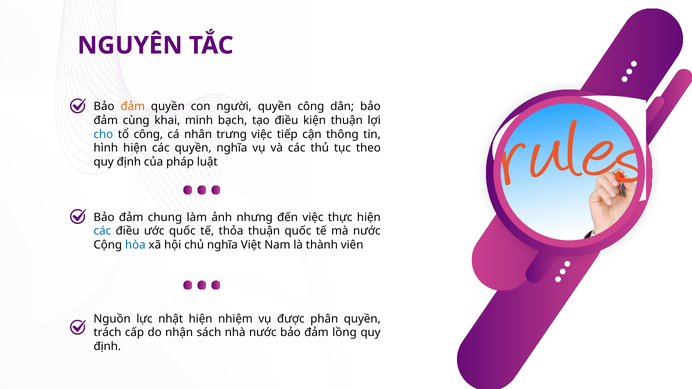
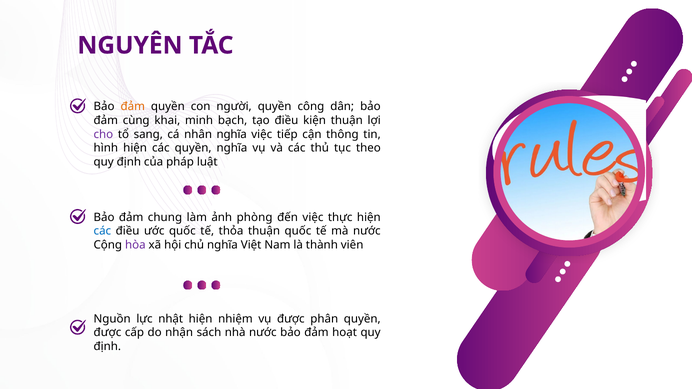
cho colour: blue -> purple (103, 134)
tổ công: công -> sang (148, 134)
nhân trưng: trưng -> nghĩa (232, 134)
nhưng: nhưng -> phòng (255, 217)
hòa colour: blue -> purple (135, 245)
trách: trách -> được (107, 333)
lồng: lồng -> hoạt (345, 333)
